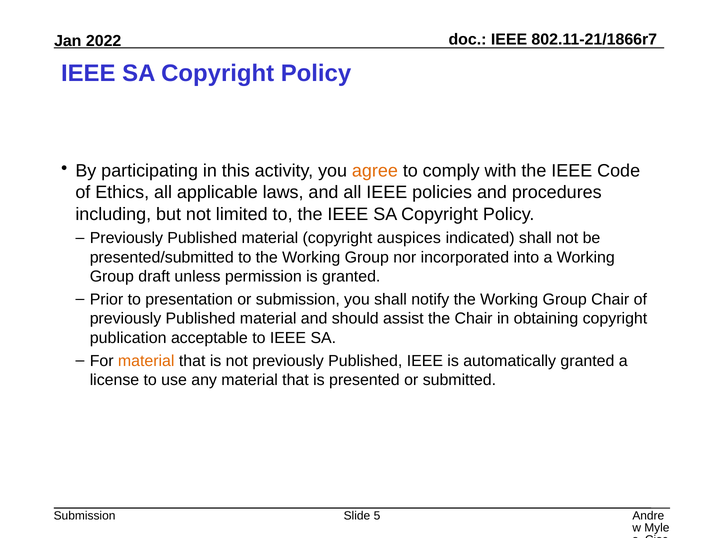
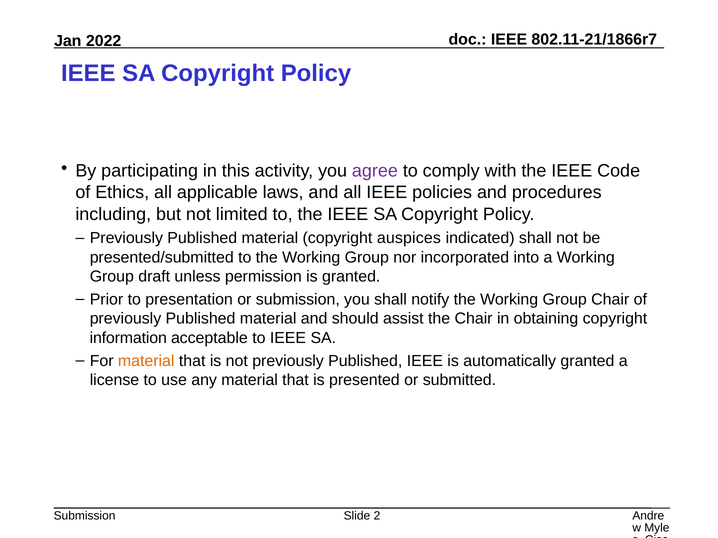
agree colour: orange -> purple (375, 171)
publication: publication -> information (128, 338)
5: 5 -> 2 (377, 516)
